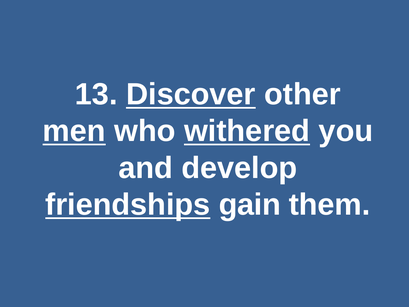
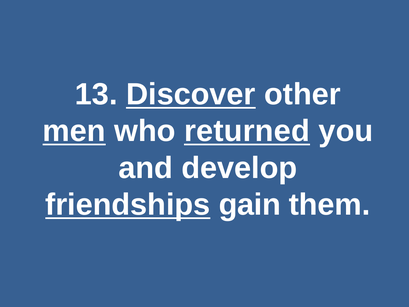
withered: withered -> returned (247, 131)
